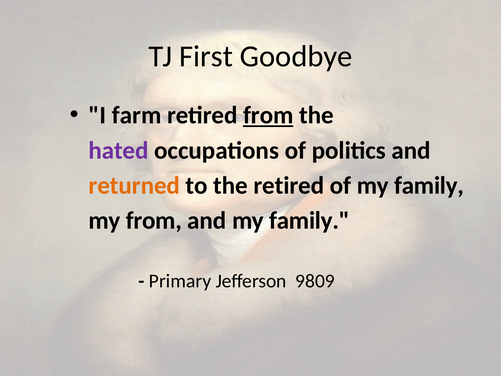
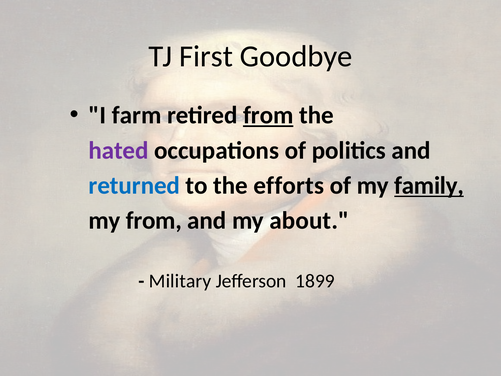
returned colour: orange -> blue (134, 185)
the retired: retired -> efforts (289, 185)
family underline: none -> present (429, 185)
and my family: family -> about (309, 221)
Primary: Primary -> Military (180, 281)
9809: 9809 -> 1899 (315, 281)
